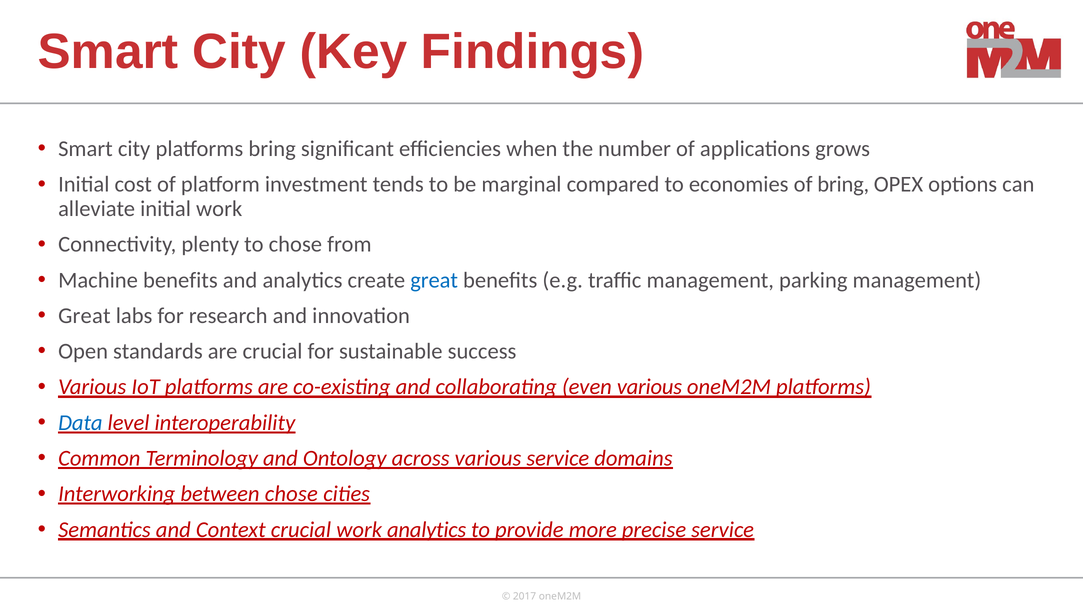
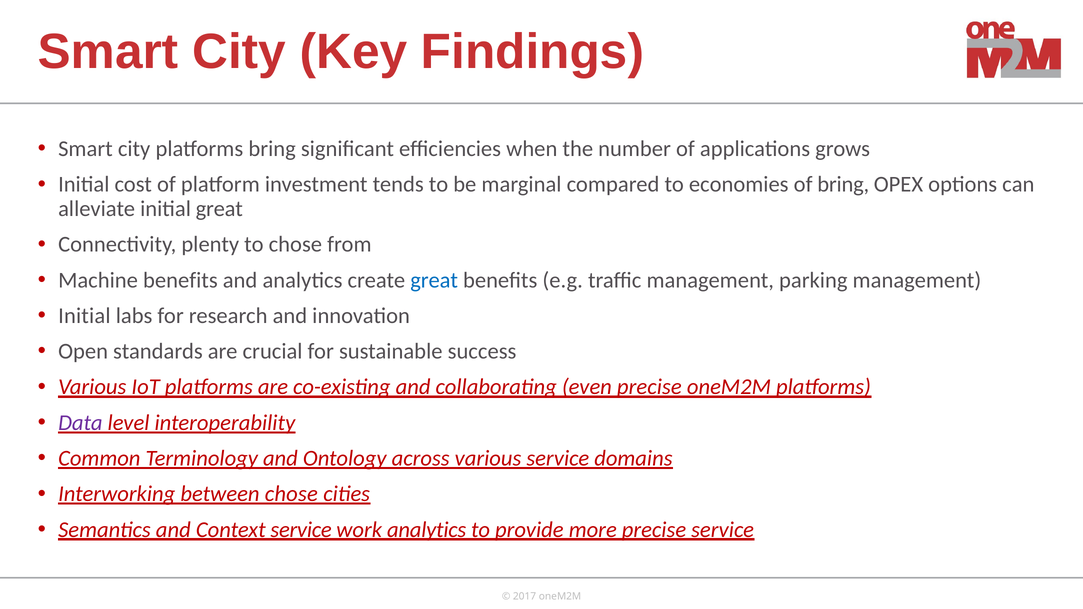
initial work: work -> great (219, 209)
Great: Great -> Initial (84, 316)
even various: various -> precise (649, 387)
Data colour: blue -> purple (80, 423)
Context crucial: crucial -> service (301, 530)
